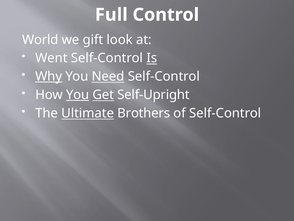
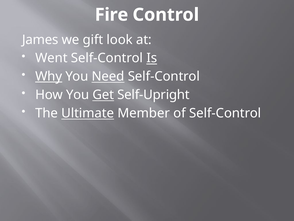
Full: Full -> Fire (111, 15)
World: World -> James (40, 40)
You underline: present -> none (78, 95)
Brothers: Brothers -> Member (144, 113)
